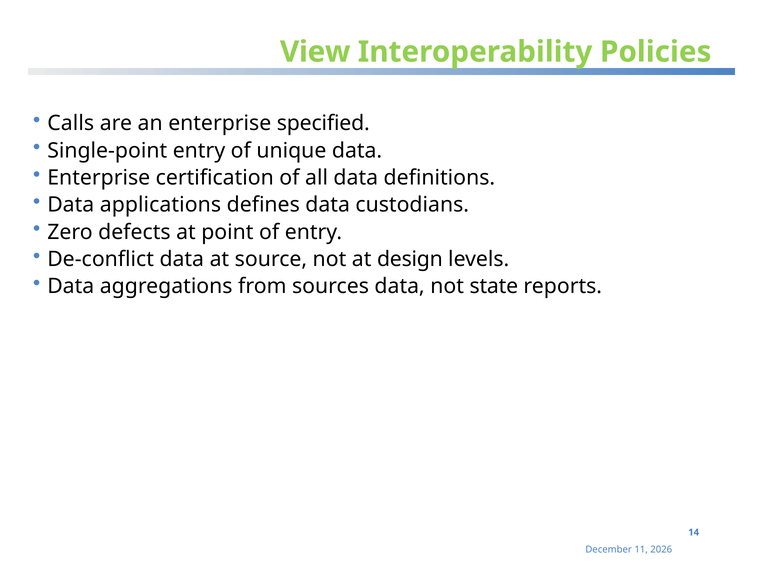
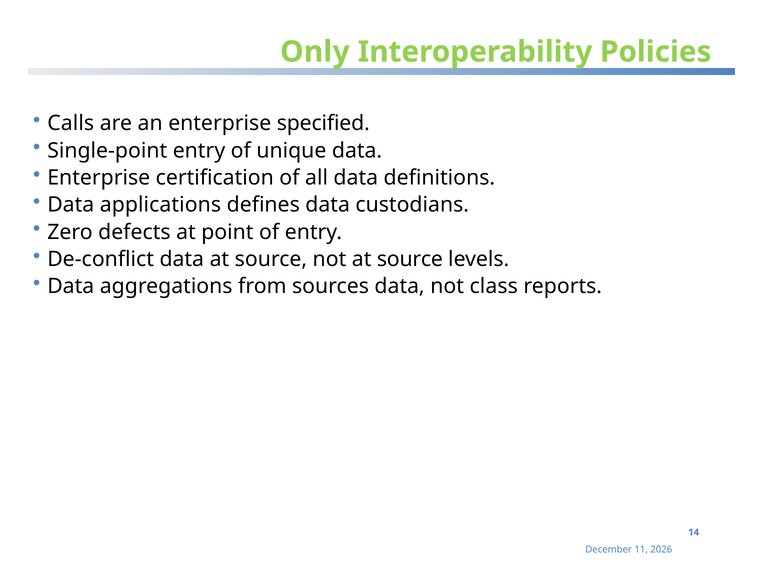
View: View -> Only (315, 52)
not at design: design -> source (410, 259)
state: state -> class (494, 286)
